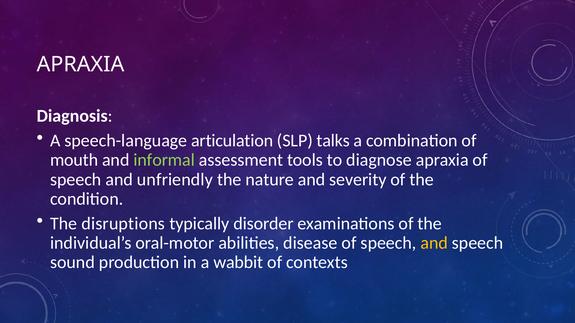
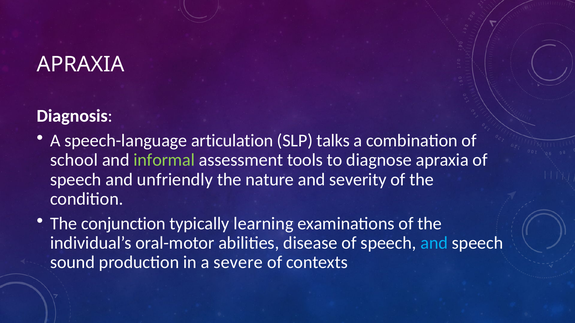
mouth: mouth -> school (74, 160)
disruptions: disruptions -> conjunction (123, 224)
disorder: disorder -> learning (264, 224)
and colour: yellow -> light blue (434, 243)
wabbit: wabbit -> severe (238, 263)
